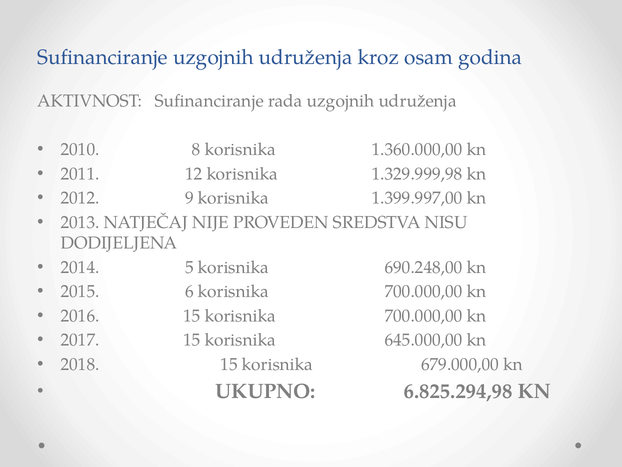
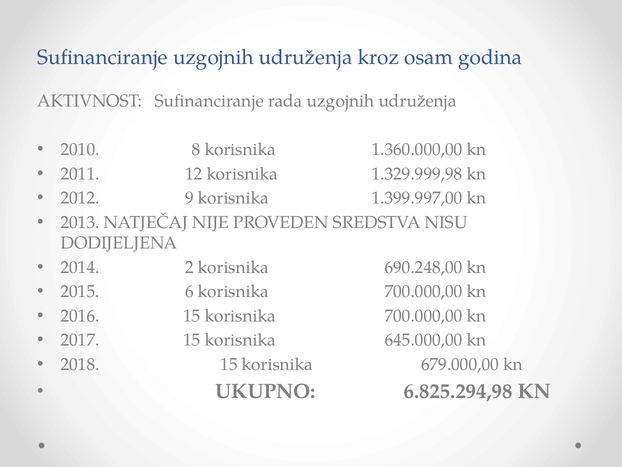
5: 5 -> 2 (189, 267)
